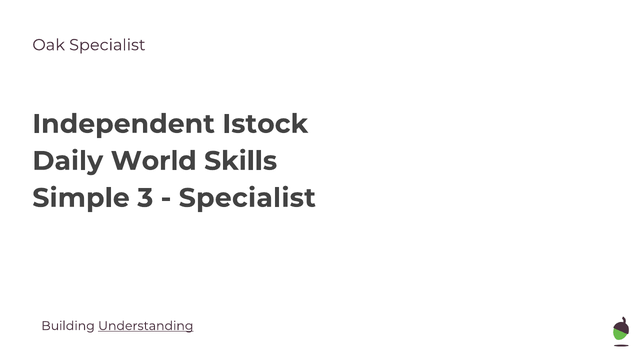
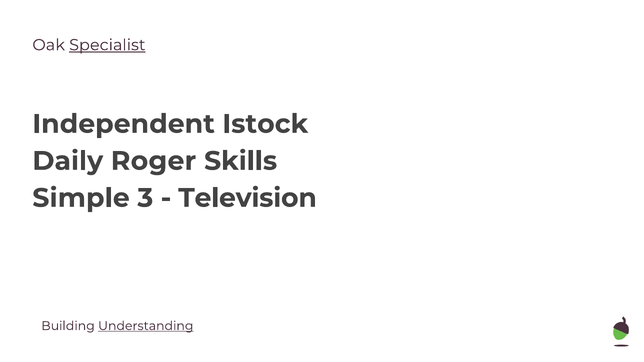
Specialist underline: none -> present (107, 45)
World: World -> Roger (153, 161)
Specialist: Specialist -> Television (248, 198)
